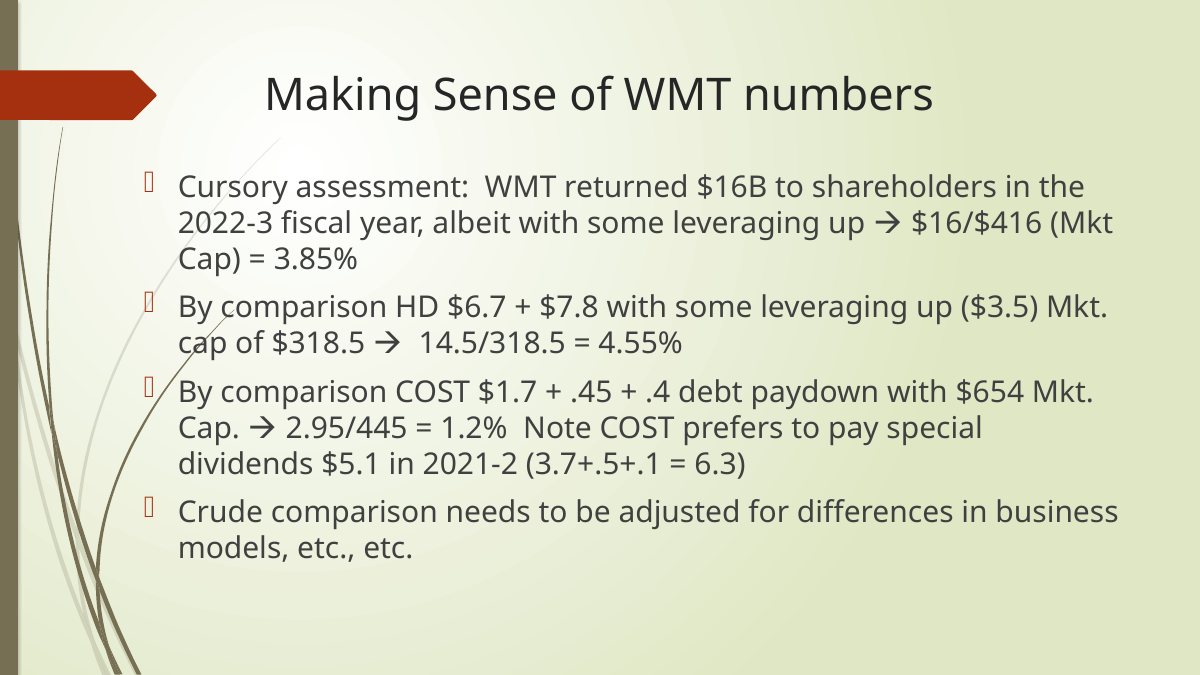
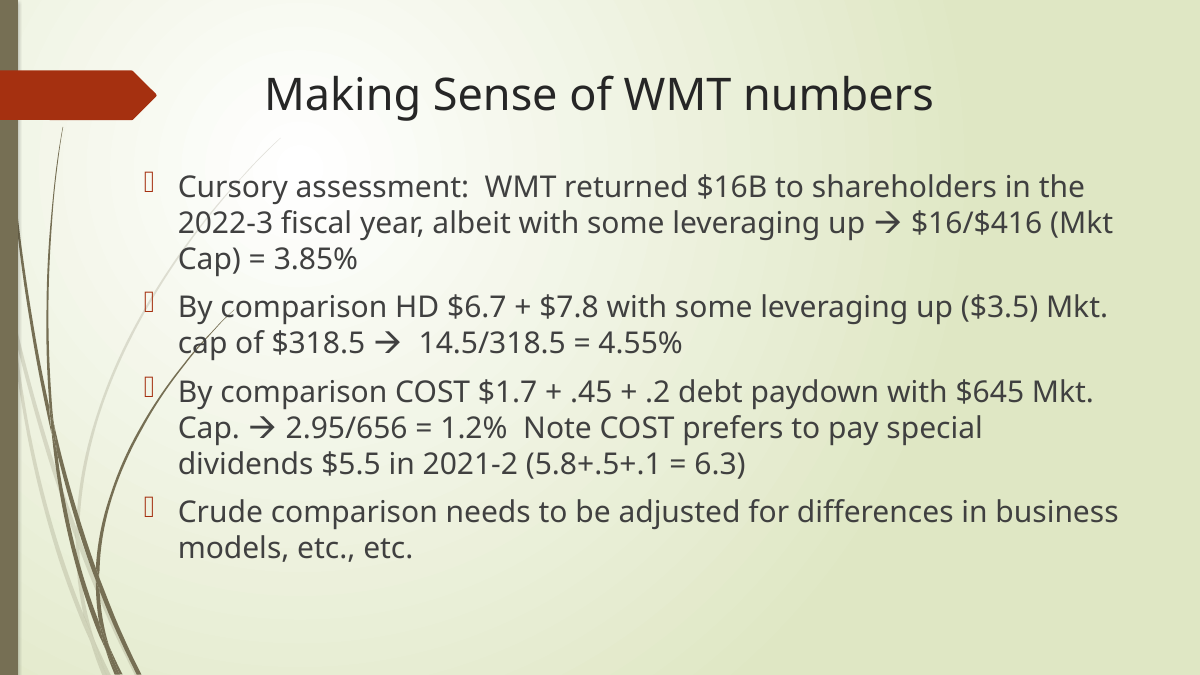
.4: .4 -> .2 (658, 392)
$654: $654 -> $645 (990, 392)
2.95/445: 2.95/445 -> 2.95/656 (347, 428)
$5.1: $5.1 -> $5.5 (351, 464)
3.7+.5+.1: 3.7+.5+.1 -> 5.8+.5+.1 (594, 464)
